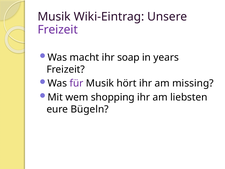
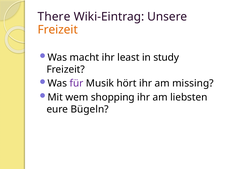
Musik: Musik -> There (54, 17)
Freizeit colour: purple -> orange (58, 30)
soap: soap -> least (128, 57)
years: years -> study (166, 57)
